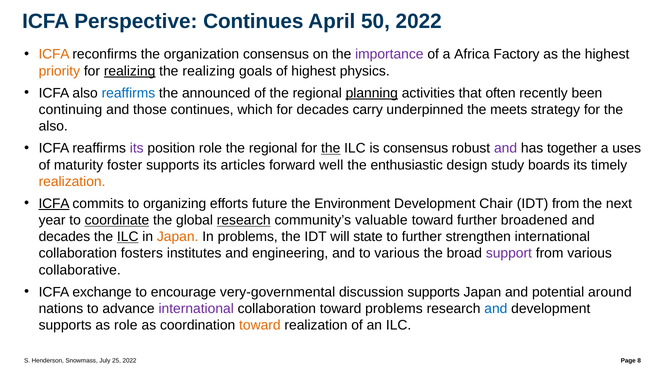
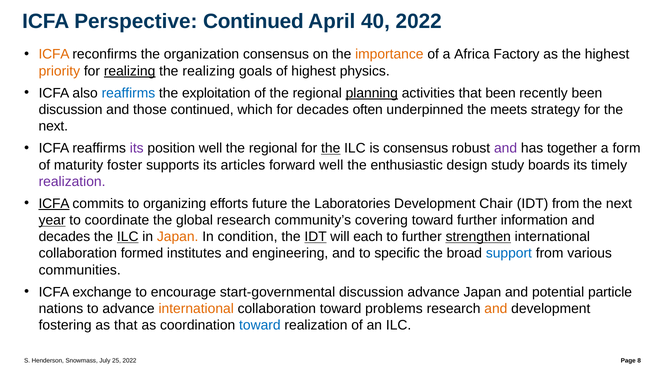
Perspective Continues: Continues -> Continued (253, 21)
50: 50 -> 40 (375, 21)
importance colour: purple -> orange (389, 54)
announced: announced -> exploitation (216, 93)
that often: often -> been (501, 93)
continuing: continuing -> discussion (71, 110)
those continues: continues -> continued (202, 110)
carry: carry -> often (368, 110)
also: also -> next (53, 126)
position role: role -> well (211, 148)
uses: uses -> form (627, 148)
realization colour: orange -> purple (72, 182)
Environment: Environment -> Laboratories (352, 204)
year underline: none -> present (52, 220)
coordinate underline: present -> none (117, 220)
research underline: present -> none (244, 220)
valuable: valuable -> covering (381, 220)
broadened: broadened -> information (534, 220)
In problems: problems -> condition (248, 237)
IDT underline: none -> present (316, 237)
state: state -> each (368, 237)
strengthen underline: none -> present (478, 237)
fosters: fosters -> formed (142, 253)
to various: various -> specific (397, 253)
support colour: purple -> blue (509, 253)
collaborative: collaborative -> communities (80, 270)
very-governmental: very-governmental -> start-governmental (278, 292)
discussion supports: supports -> advance (434, 292)
around: around -> particle (610, 292)
international colour: purple -> orange (196, 309)
and colour: blue -> orange (496, 309)
supports: supports -> fostering (65, 325)
as role: role -> that (126, 325)
toward colour: orange -> blue (260, 325)
